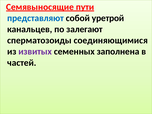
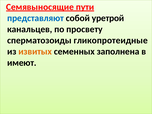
залегают: залегают -> просвету (84, 29)
соединяющимися: соединяющимися -> гликопротеидные (111, 40)
извитых colour: purple -> orange (35, 52)
частей: частей -> имеют (22, 63)
